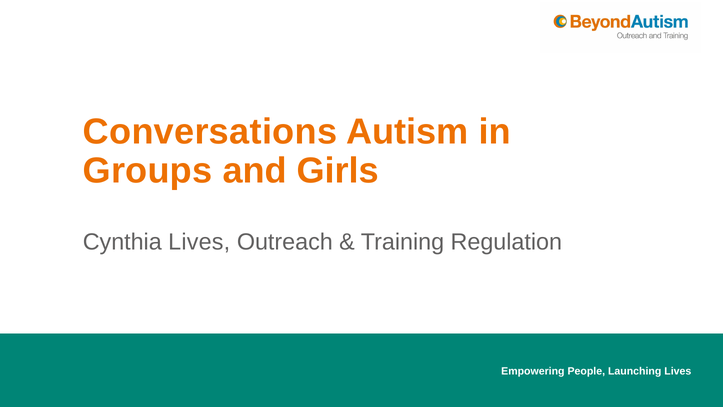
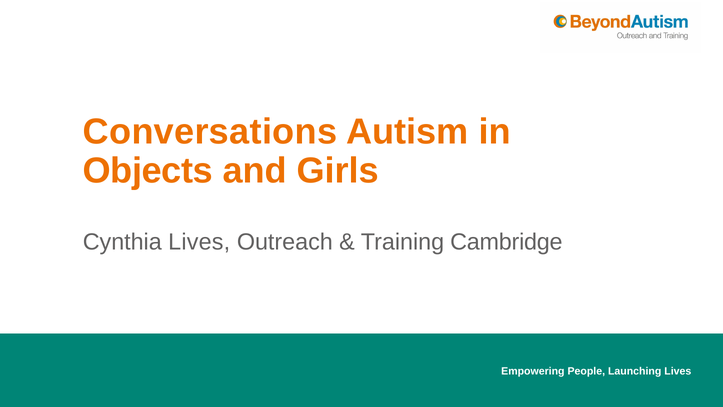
Groups: Groups -> Objects (148, 171)
Regulation: Regulation -> Cambridge (506, 242)
